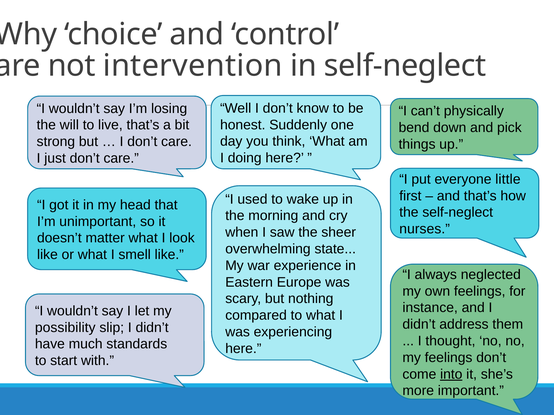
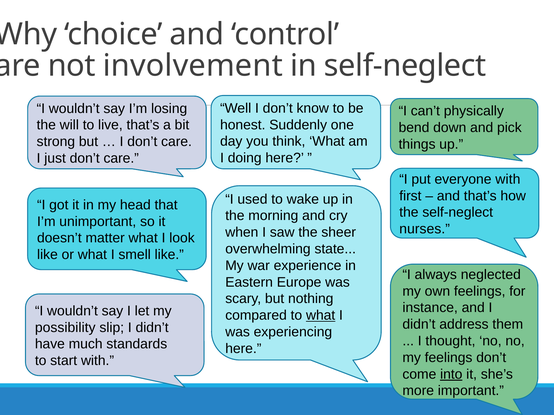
intervention: intervention -> involvement (193, 66)
everyone little: little -> with (508, 179)
what underline: none -> present (321, 316)
